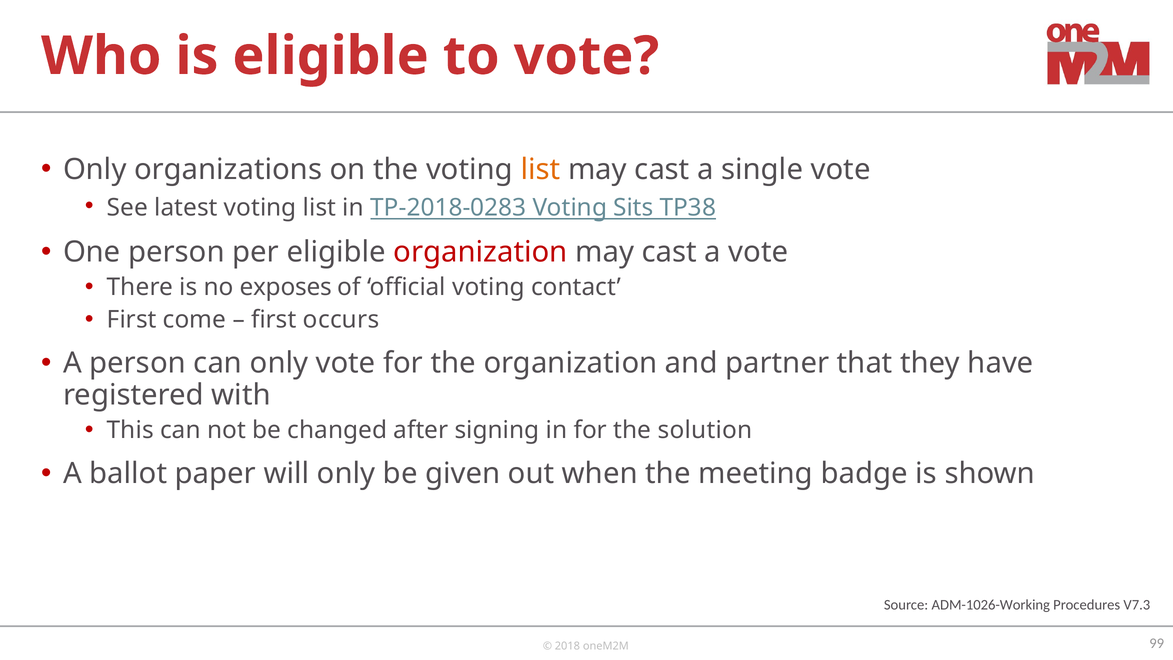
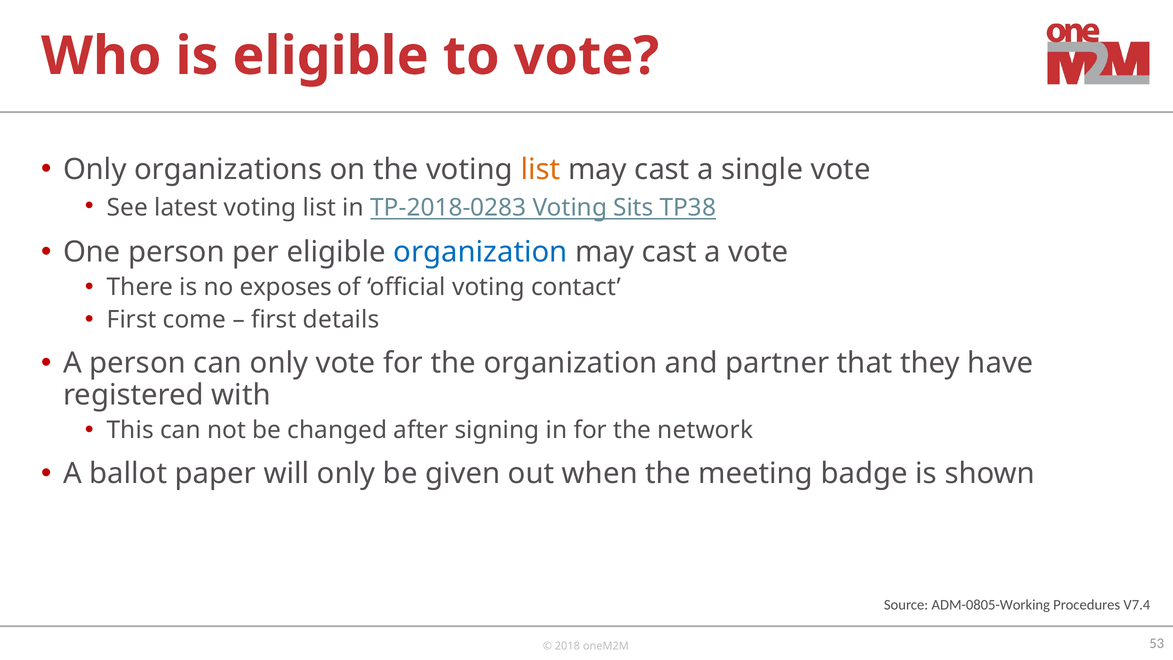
organization colour: red -> blue (481, 252)
occurs: occurs -> details (341, 320)
solution: solution -> network (705, 430)
ADM-1026-Working: ADM-1026-Working -> ADM-0805-Working (991, 605)
V7.3: V7.3 -> V7.4 (1137, 605)
99: 99 -> 53 (1157, 643)
